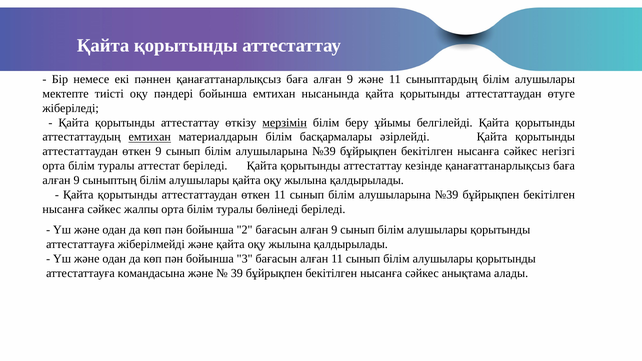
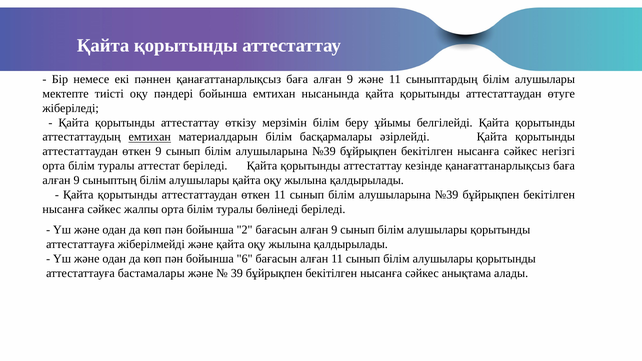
мерзімін underline: present -> none (285, 123)
3: 3 -> 6 (245, 259)
командасына: командасына -> бастамалары (151, 273)
